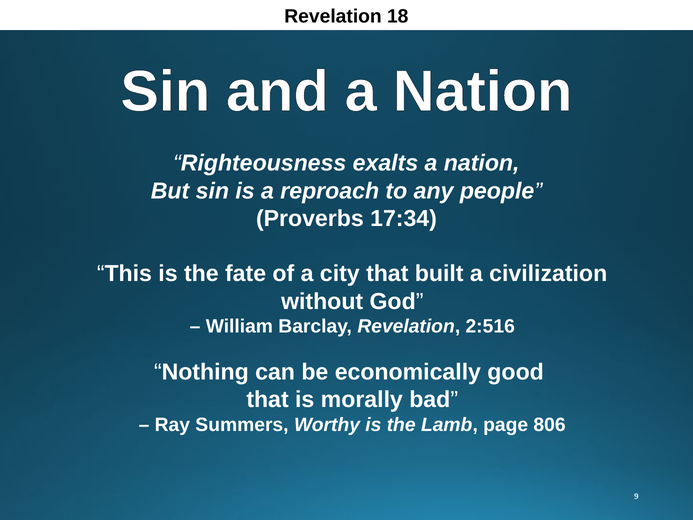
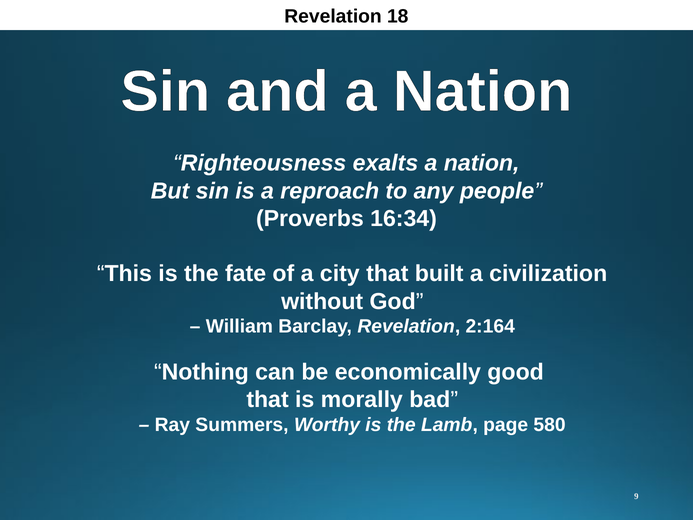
17:34: 17:34 -> 16:34 (404, 219)
2:516: 2:516 -> 2:164 (490, 326)
806: 806 -> 580 (550, 425)
